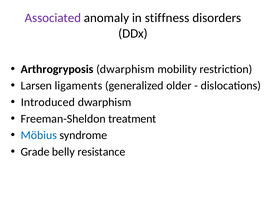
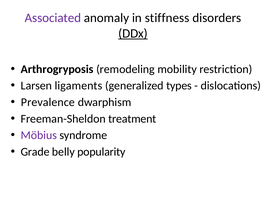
DDx underline: none -> present (133, 33)
Arthrogryposis dwarphism: dwarphism -> remodeling (125, 69)
older: older -> types (179, 86)
Introduced: Introduced -> Prevalence (48, 102)
Möbius colour: blue -> purple (39, 136)
resistance: resistance -> popularity (101, 152)
